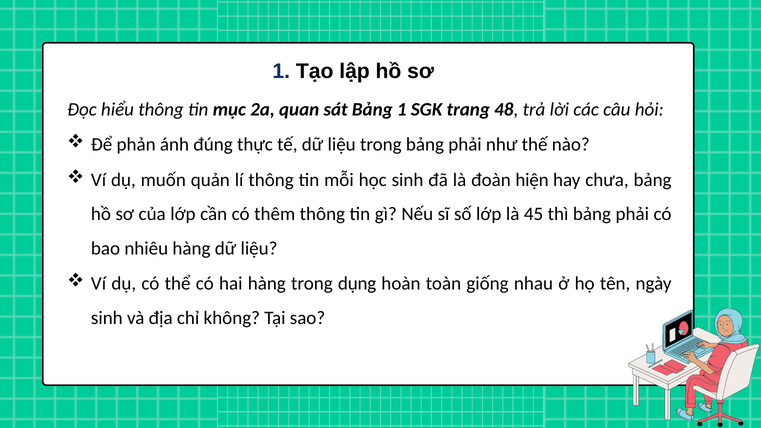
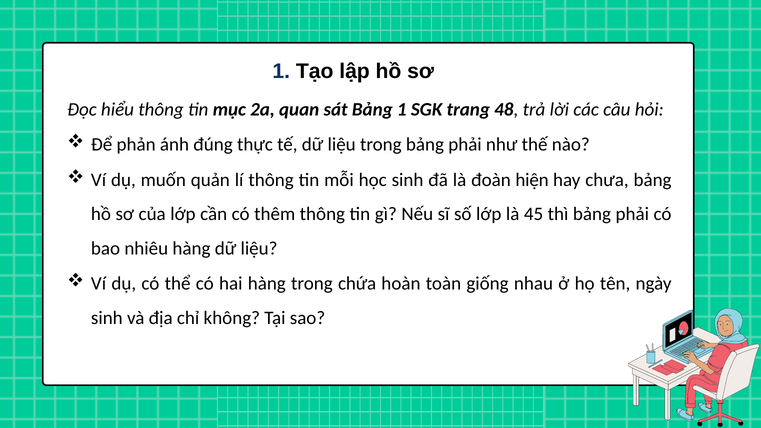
dụng: dụng -> chứa (357, 284)
